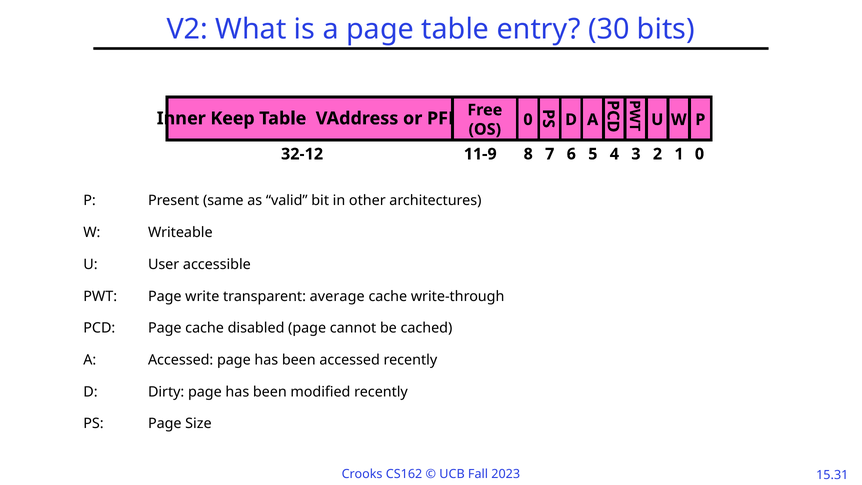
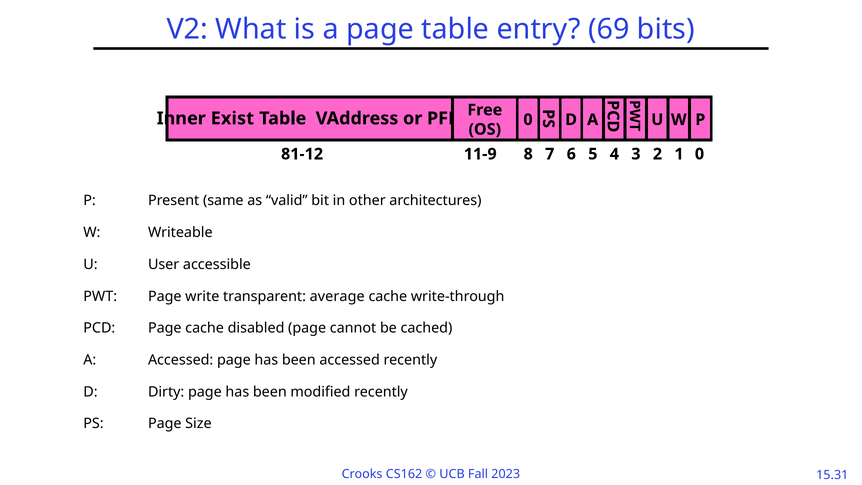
30: 30 -> 69 (609, 29)
Keep: Keep -> Exist (232, 118)
32-12: 32-12 -> 81-12 (302, 154)
